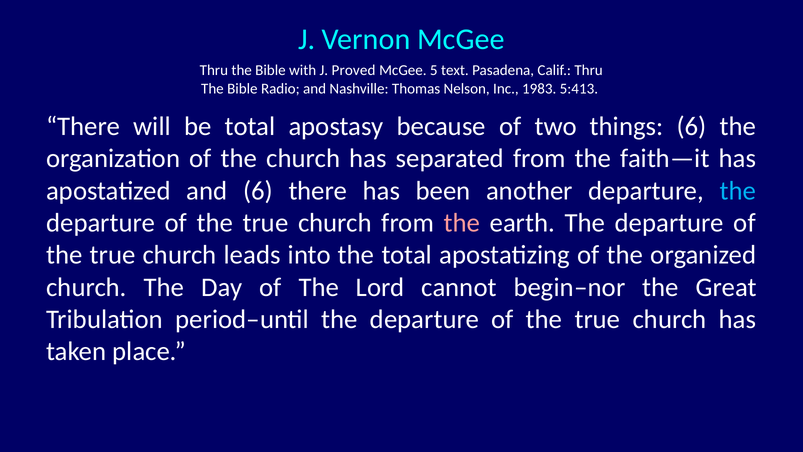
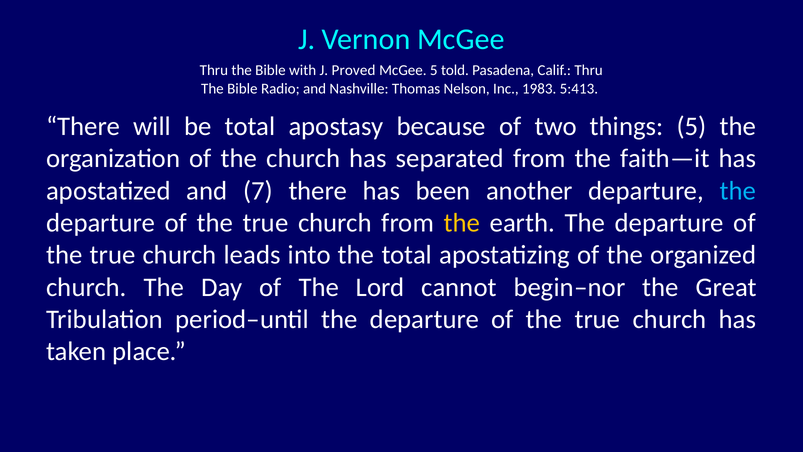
text: text -> told (455, 70)
things 6: 6 -> 5 (691, 126)
and 6: 6 -> 7 (258, 191)
the colour: pink -> yellow (462, 223)
